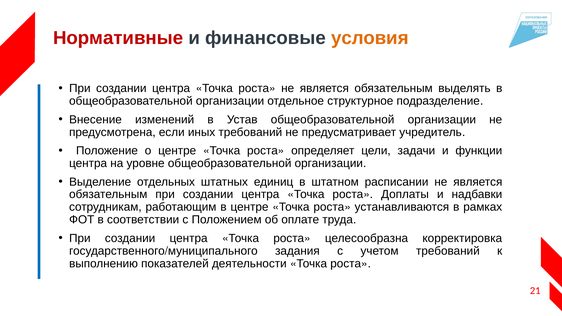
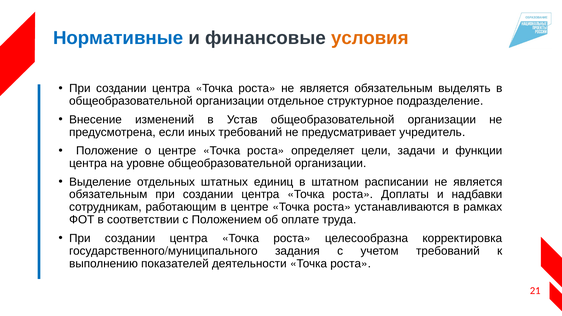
Нормативные colour: red -> blue (118, 38)
